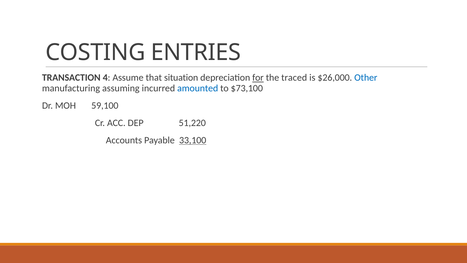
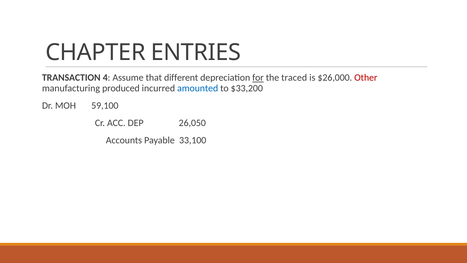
COSTING: COSTING -> CHAPTER (95, 52)
situation: situation -> different (181, 78)
Other colour: blue -> red (366, 78)
assuming: assuming -> produced (121, 88)
$73,100: $73,100 -> $33,200 (247, 88)
51,220: 51,220 -> 26,050 (192, 123)
33,100 underline: present -> none (193, 140)
